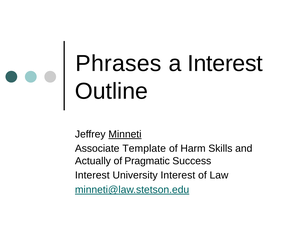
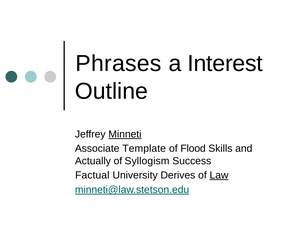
Harm: Harm -> Flood (193, 149)
Pragmatic: Pragmatic -> Syllogism (147, 161)
Interest: Interest -> Factual (92, 175)
University Interest: Interest -> Derives (178, 175)
Law underline: none -> present (219, 175)
